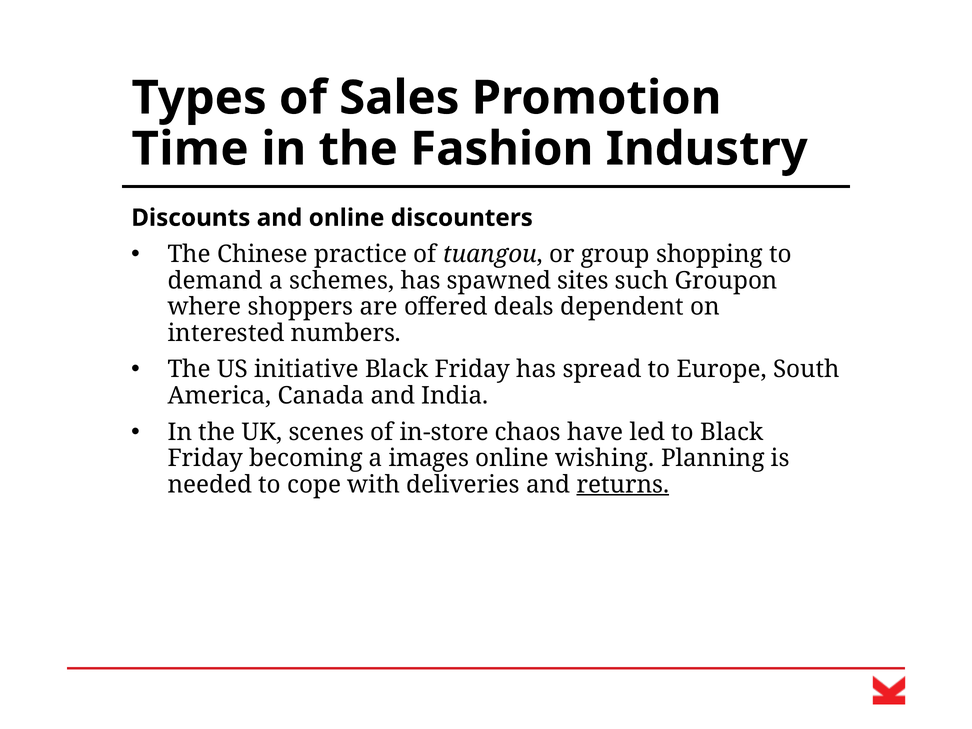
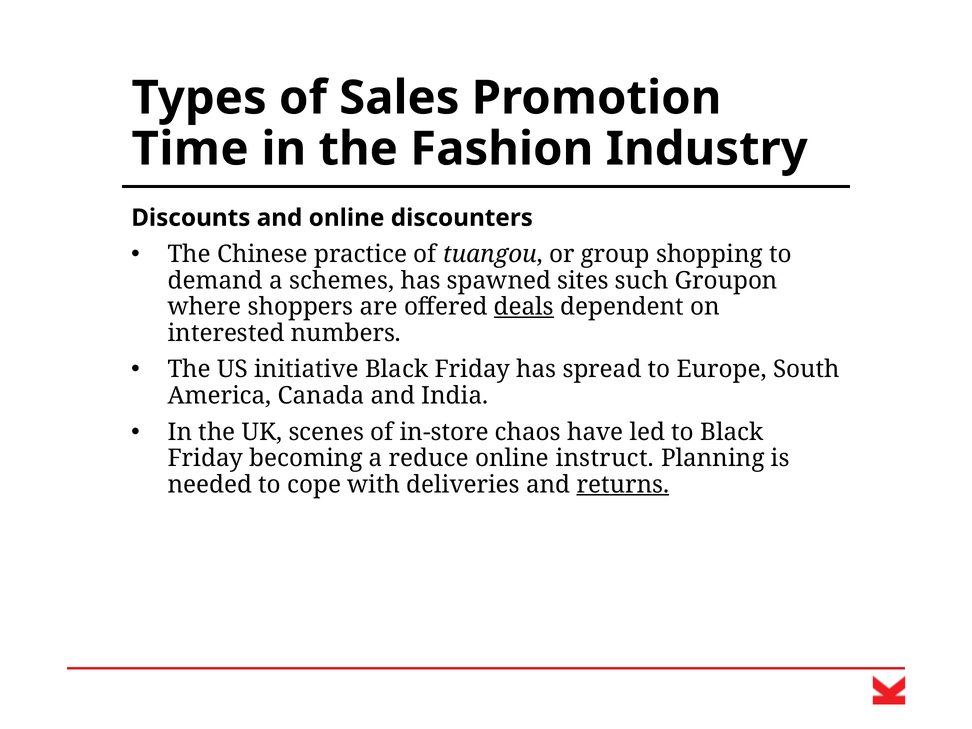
deals underline: none -> present (524, 307)
images: images -> reduce (429, 458)
wishing: wishing -> instruct (605, 458)
